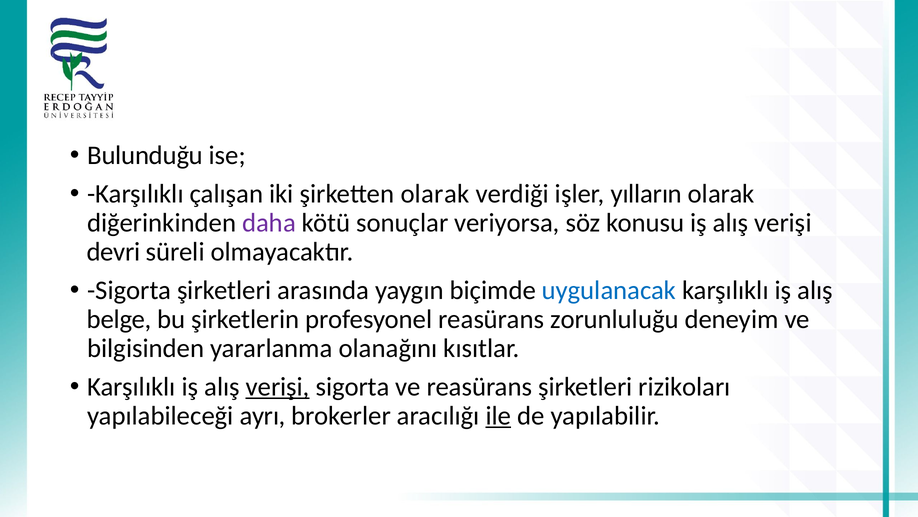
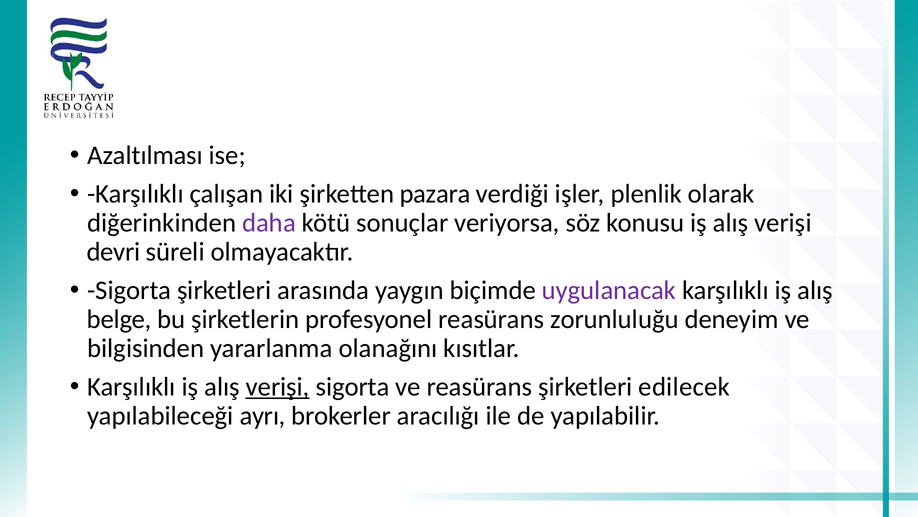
Bulunduğu: Bulunduğu -> Azaltılması (145, 155)
şirketten olarak: olarak -> pazara (435, 194)
yılların: yılların -> plenlik (646, 194)
uygulanacak colour: blue -> purple (609, 290)
rizikoları: rizikoları -> edilecek (684, 386)
ile underline: present -> none (498, 415)
